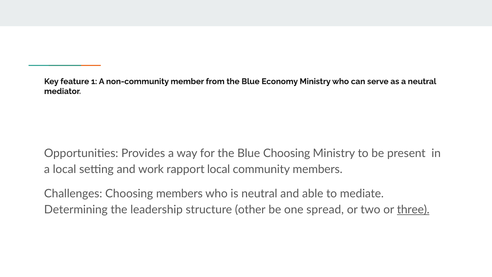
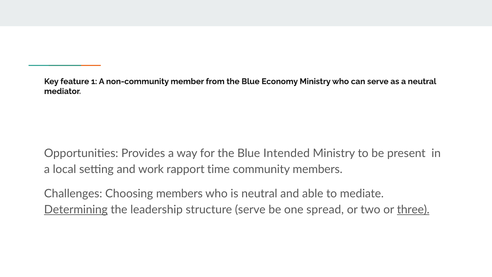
Blue Choosing: Choosing -> Intended (287, 153)
rapport local: local -> time (219, 169)
Determining underline: none -> present (76, 210)
structure other: other -> serve (250, 210)
